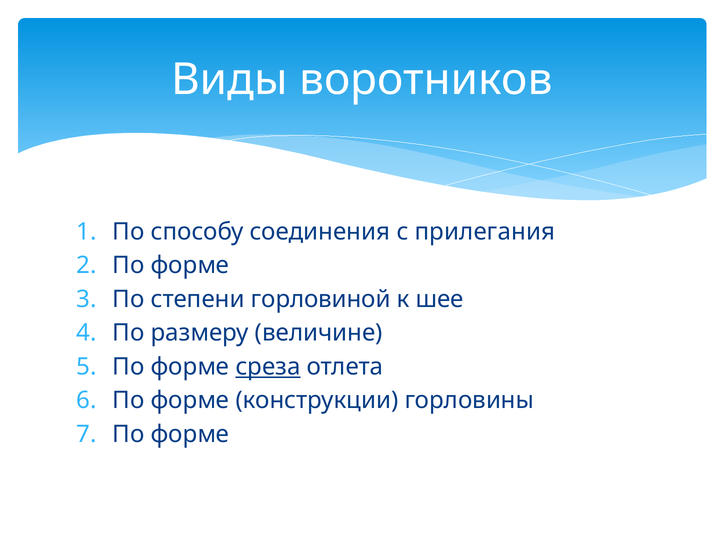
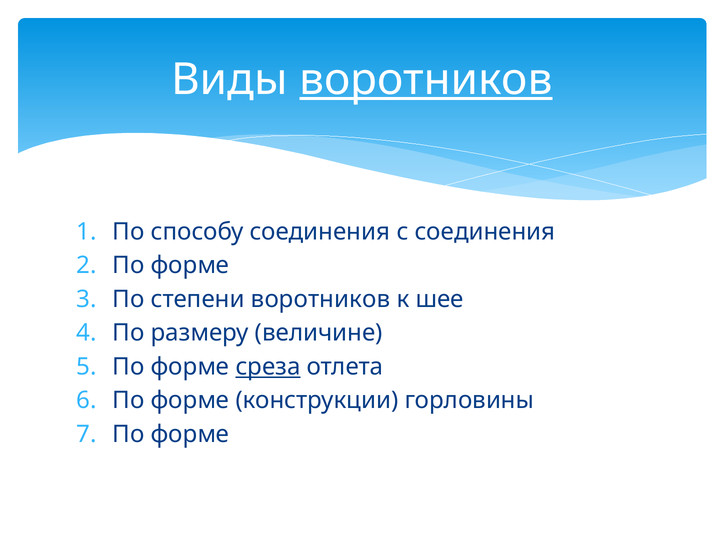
воротников underline: none -> present (426, 79)
с прилегания: прилегания -> соединения (485, 232)
степени горловиной: горловиной -> воротников (321, 299)
